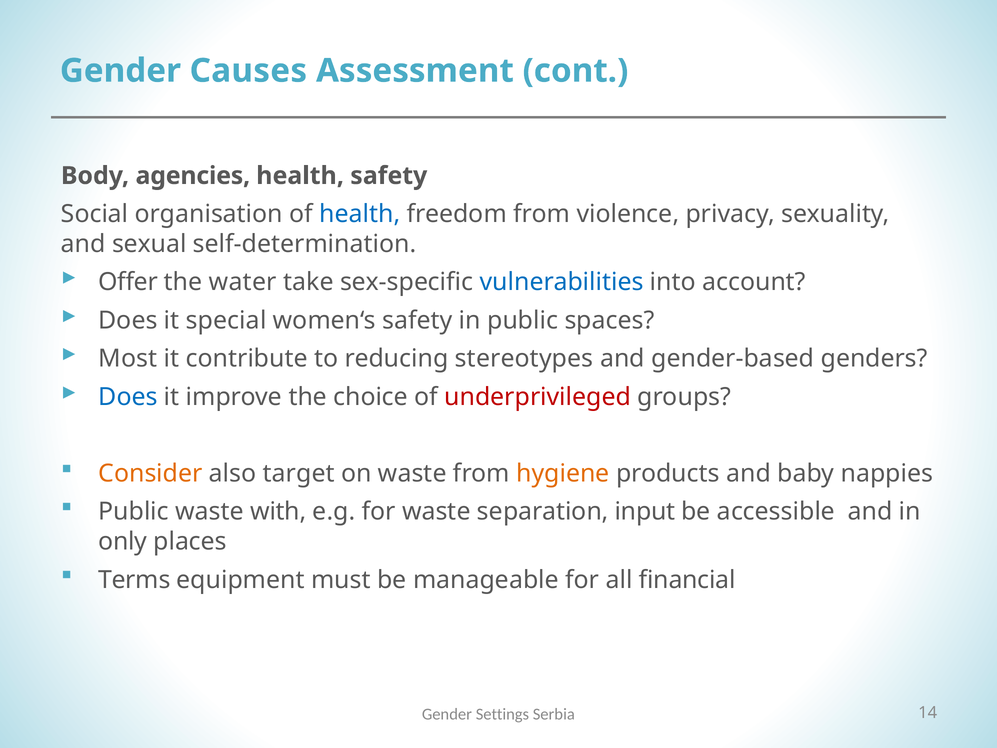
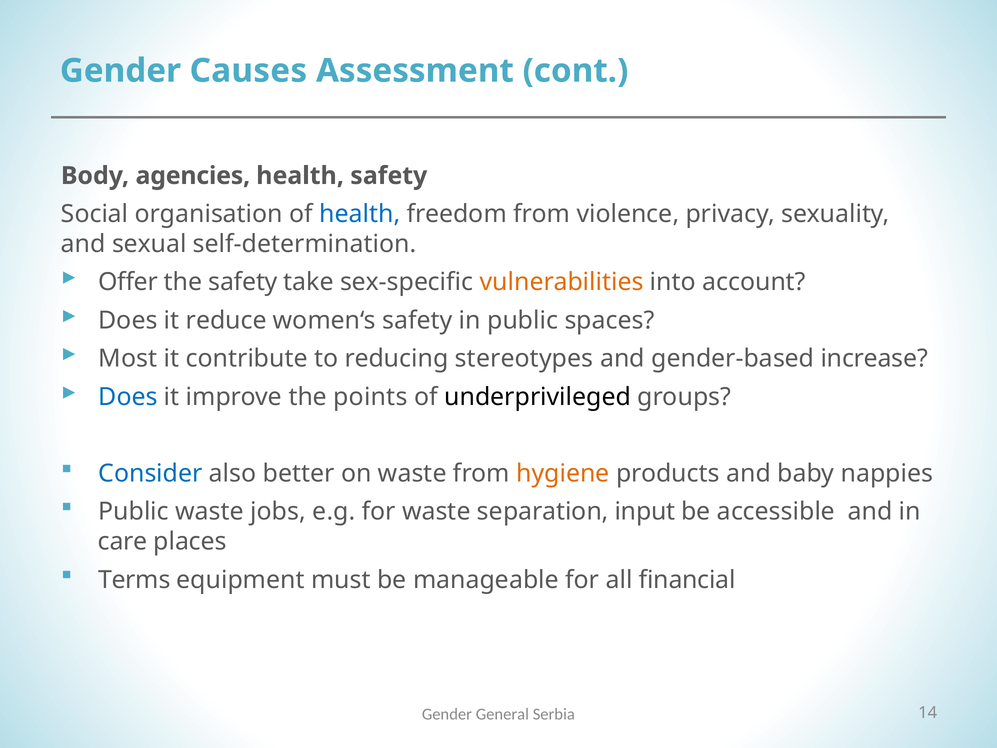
the water: water -> safety (243, 282)
vulnerabilities colour: blue -> orange (562, 282)
special: special -> reduce (226, 320)
genders: genders -> increase (874, 359)
choice: choice -> points (370, 397)
underprivileged colour: red -> black (538, 397)
Consider colour: orange -> blue (150, 473)
target: target -> better (299, 473)
with: with -> jobs (278, 511)
only: only -> care (123, 541)
Settings: Settings -> General (502, 714)
